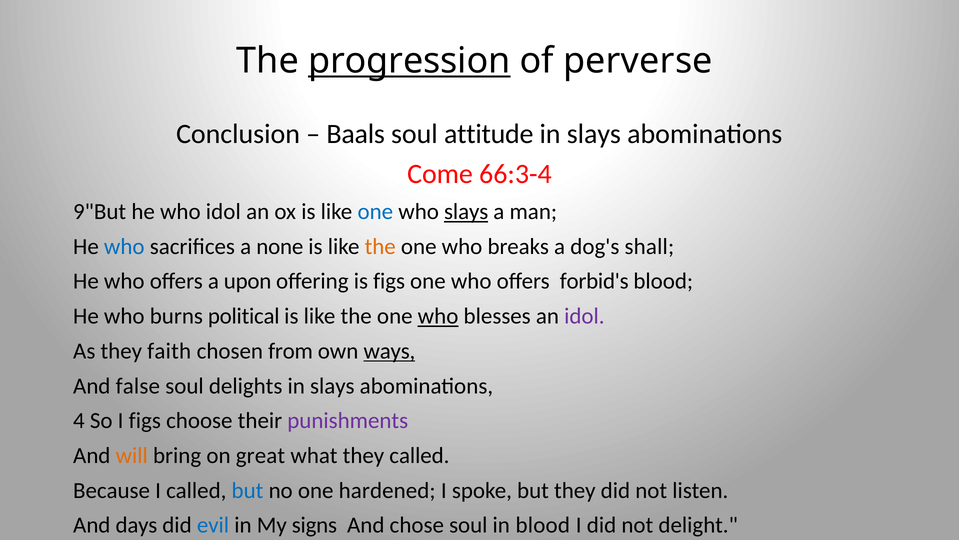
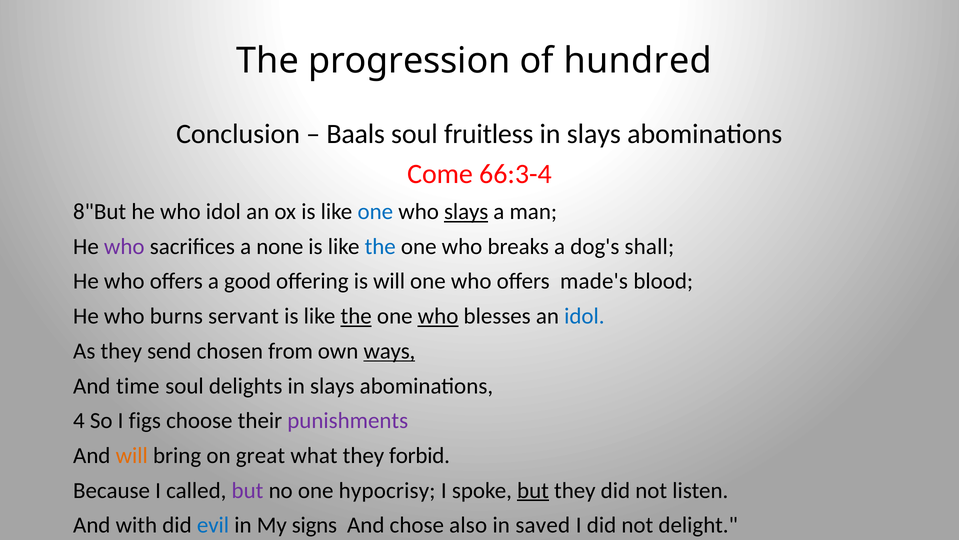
progression underline: present -> none (409, 61)
perverse: perverse -> hundred (638, 61)
attitude: attitude -> fruitless (489, 134)
9"But: 9"But -> 8"But (100, 212)
who colour: blue -> purple (124, 246)
the colour: orange -> blue (380, 246)
upon: upon -> good (248, 281)
is figs: figs -> will (389, 281)
forbid's: forbid's -> made's (594, 281)
political: political -> servant (244, 316)
the underline: none -> present (356, 316)
idol colour: purple -> blue (584, 316)
faith: faith -> send (169, 351)
false: false -> time (138, 386)
they called: called -> forbid (420, 455)
but colour: blue -> purple (247, 490)
hardened: hardened -> hypocrisy (387, 490)
but underline: none -> present (533, 490)
days: days -> with (136, 525)
chose soul: soul -> also (468, 525)
in blood: blood -> saved (543, 525)
